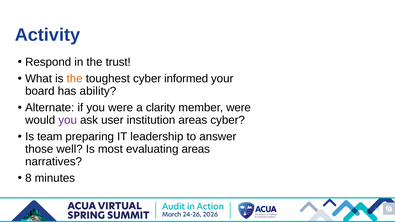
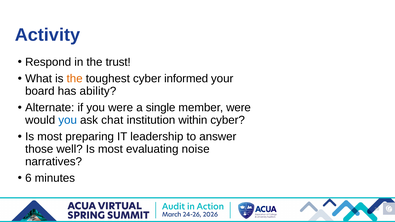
clarity: clarity -> single (161, 108)
you colour: purple -> blue (68, 120)
user: user -> chat (112, 120)
institution areas: areas -> within (193, 120)
team: team -> most (50, 137)
evaluating areas: areas -> noise (196, 149)
8: 8 -> 6 (28, 178)
